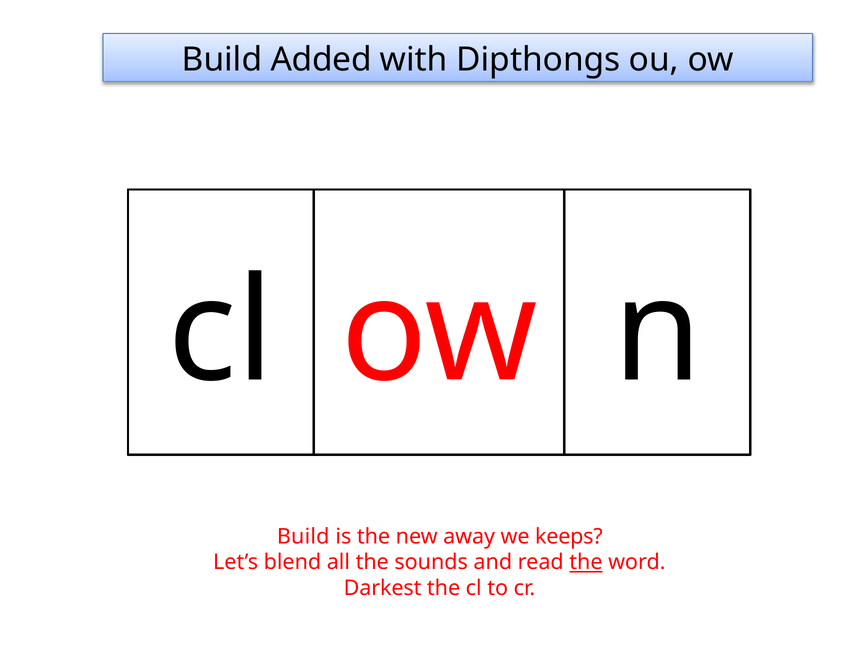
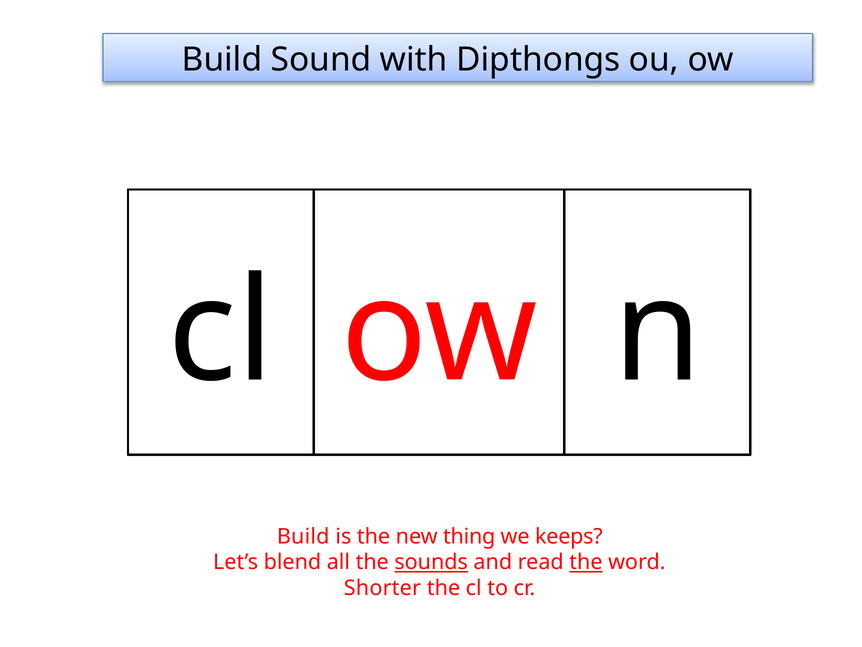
Added: Added -> Sound (321, 60)
away: away -> thing (469, 536)
sounds underline: none -> present (431, 562)
Darkest: Darkest -> Shorter (382, 588)
